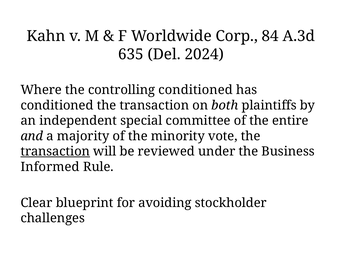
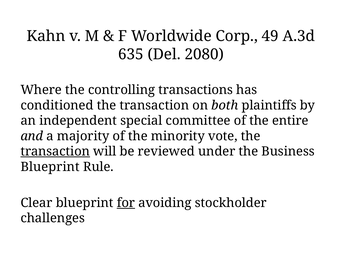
84: 84 -> 49 (270, 36)
2024: 2024 -> 2080 (204, 54)
controlling conditioned: conditioned -> transactions (196, 90)
Informed: Informed -> Blueprint (50, 167)
for underline: none -> present (126, 203)
